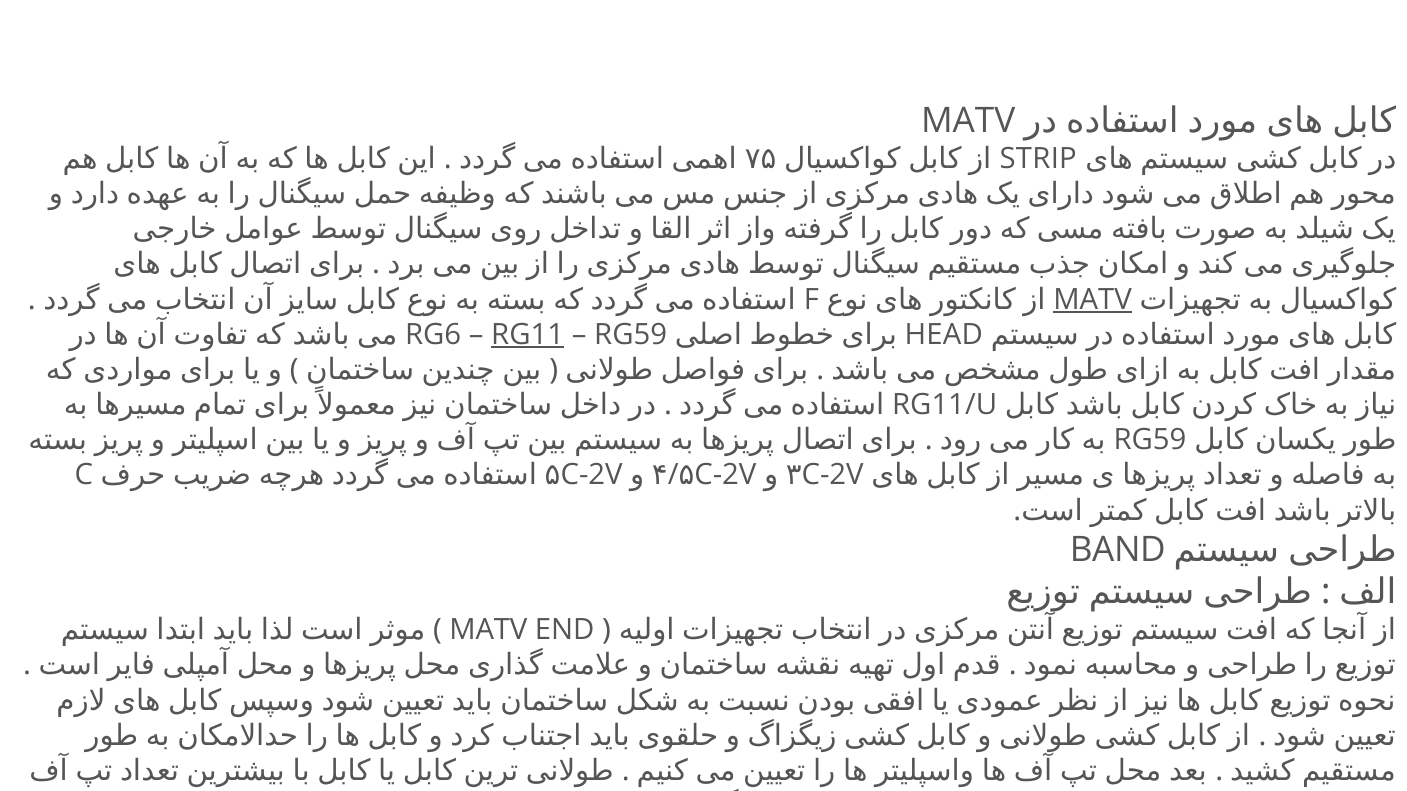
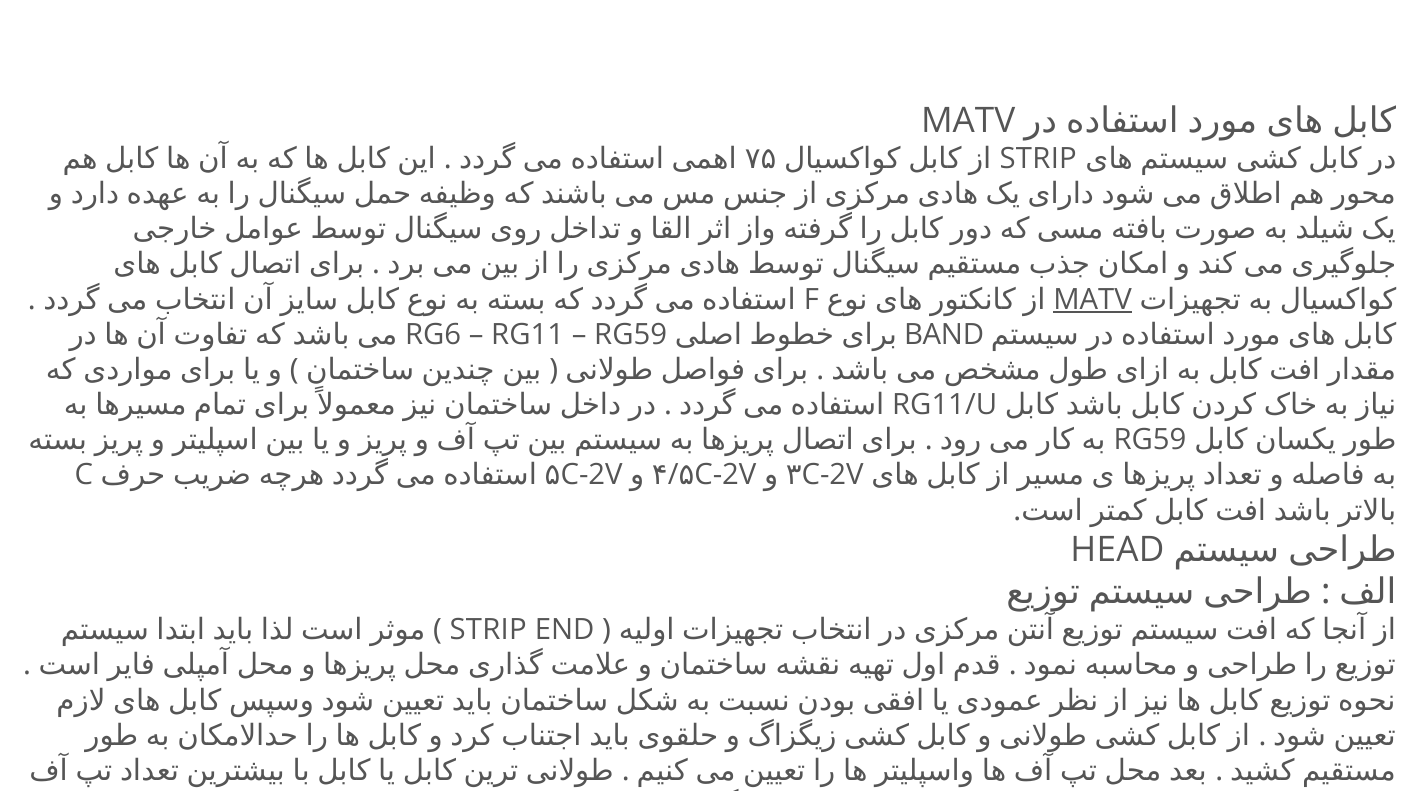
RG11 underline: present -> none (528, 335)
HEAD: HEAD -> BAND (944, 335)
BAND: BAND -> HEAD (1117, 550)
MATV: MATV -> STRIP (488, 630)
